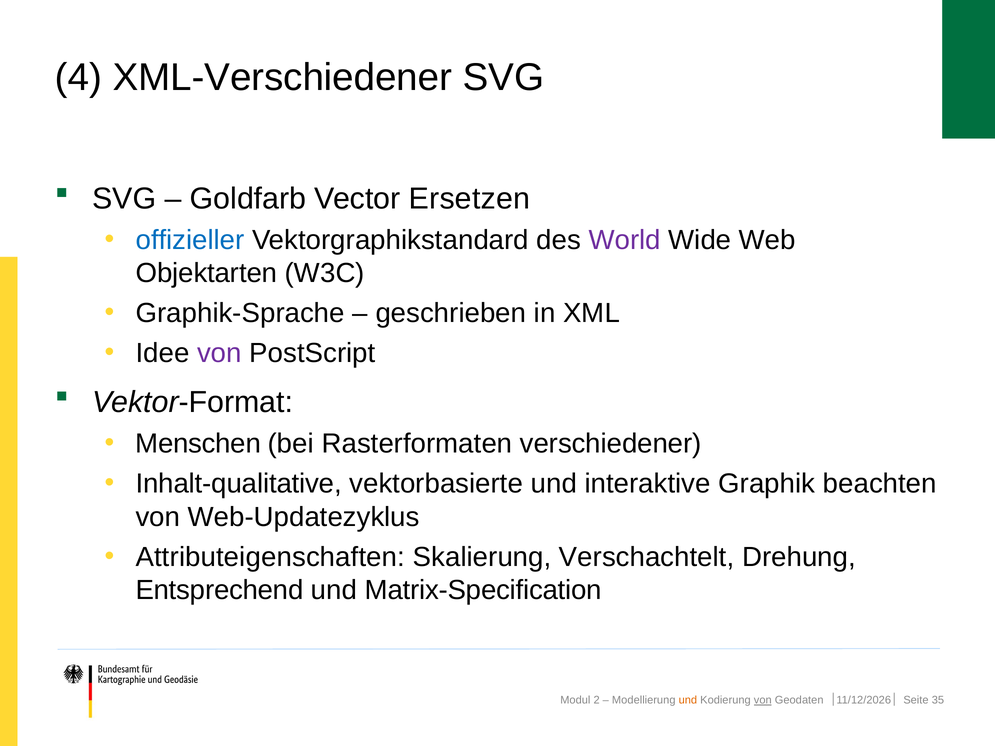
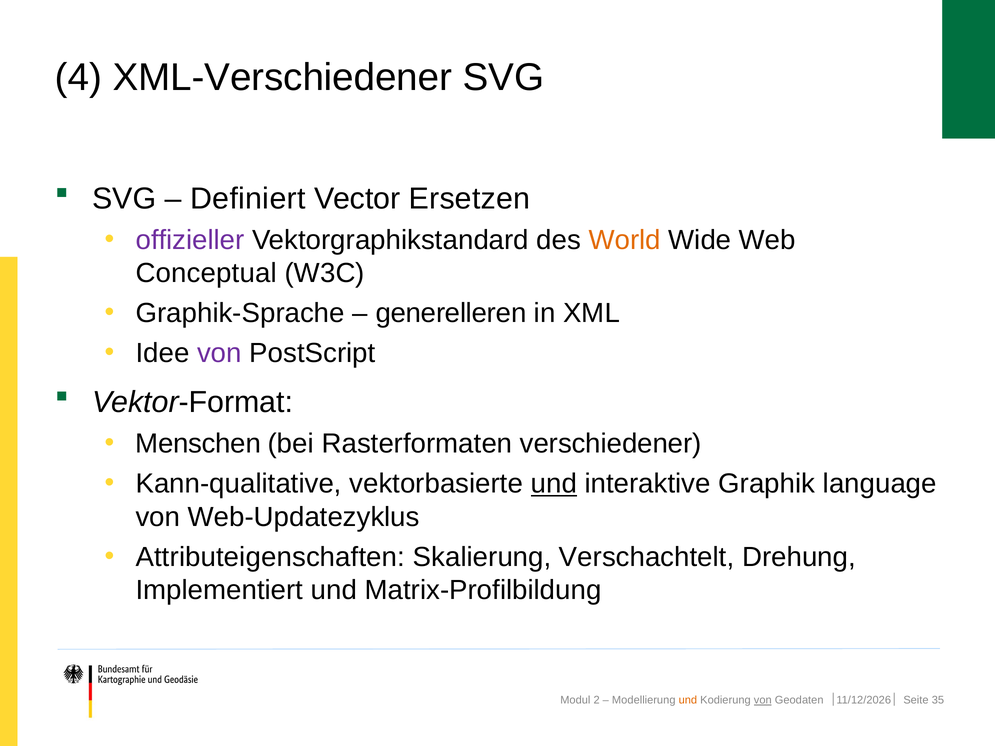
Goldfarb: Goldfarb -> Definiert (248, 199)
offizieller colour: blue -> purple (190, 240)
World colour: purple -> orange (625, 240)
Objektarten: Objektarten -> Conceptual (206, 273)
geschrieben: geschrieben -> generelleren (451, 313)
Inhalt-qualitative: Inhalt-qualitative -> Kann-qualitative (239, 484)
und underline: none -> present (554, 484)
beachten: beachten -> language (880, 484)
Entsprechend: Entsprechend -> Implementiert (219, 590)
Matrix-Specification: Matrix-Specification -> Matrix-Profilbildung (483, 590)
